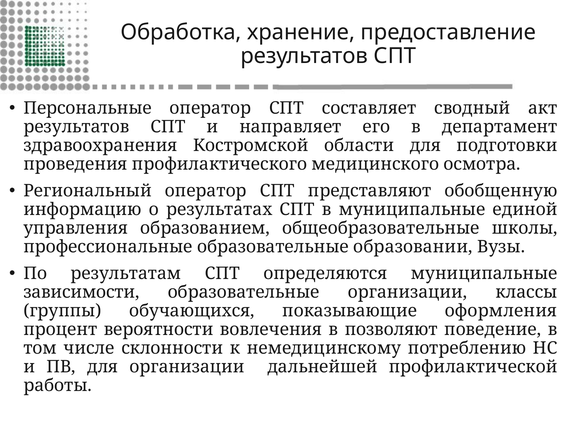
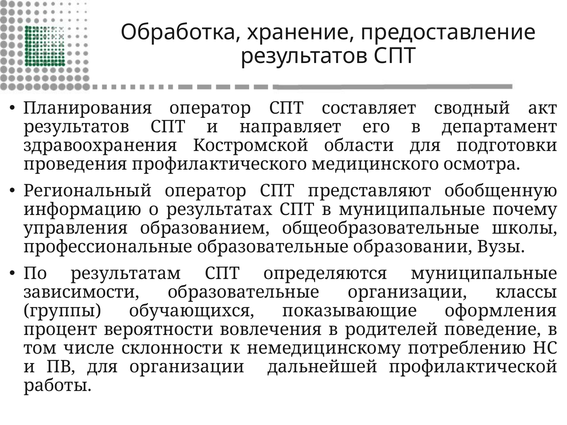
Персональные: Персональные -> Планирования (88, 108)
единой: единой -> почему (525, 210)
позволяют: позволяют -> родителей (391, 330)
